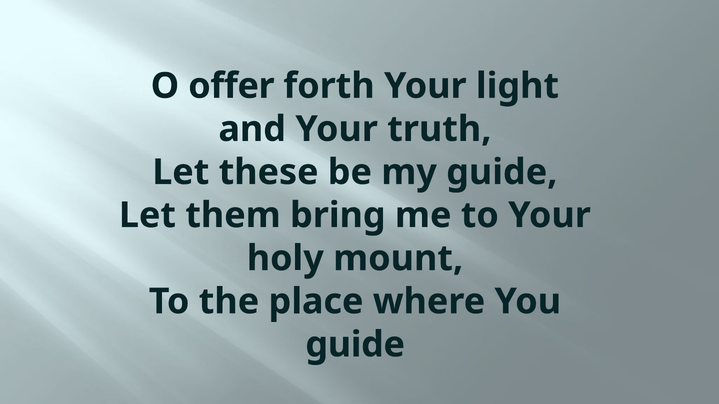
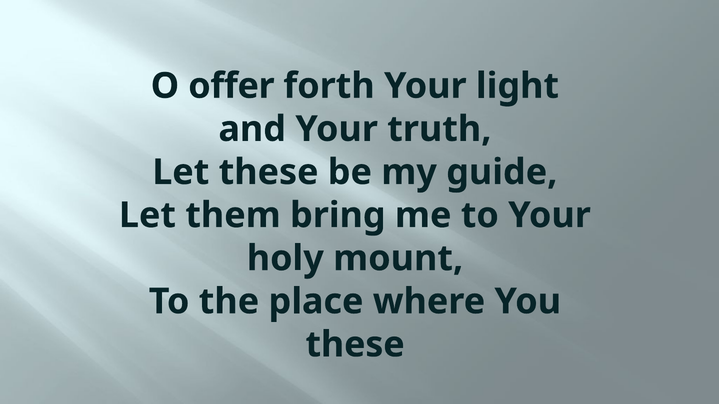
guide: guide -> these (355, 345)
